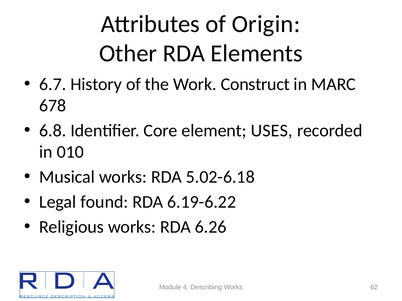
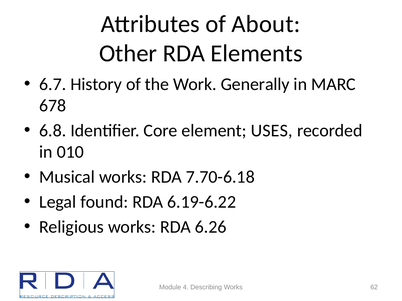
Origin: Origin -> About (266, 24)
Construct: Construct -> Generally (255, 84)
5.02-6.18: 5.02-6.18 -> 7.70-6.18 (220, 177)
